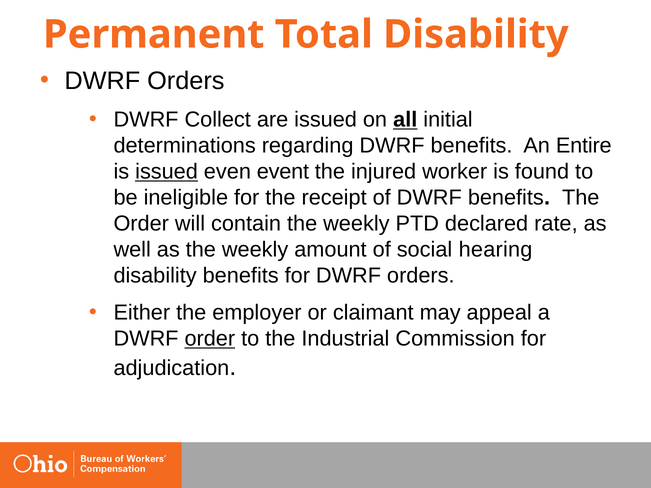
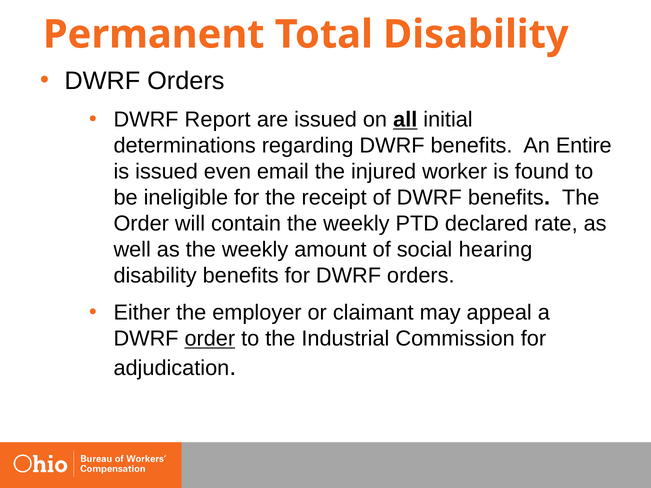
Collect: Collect -> Report (218, 120)
issued underline: present -> none (167, 172)
event: event -> email (283, 172)
